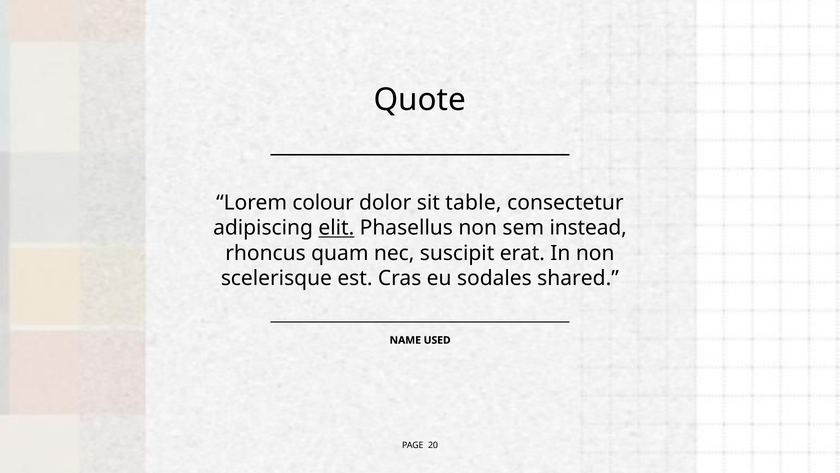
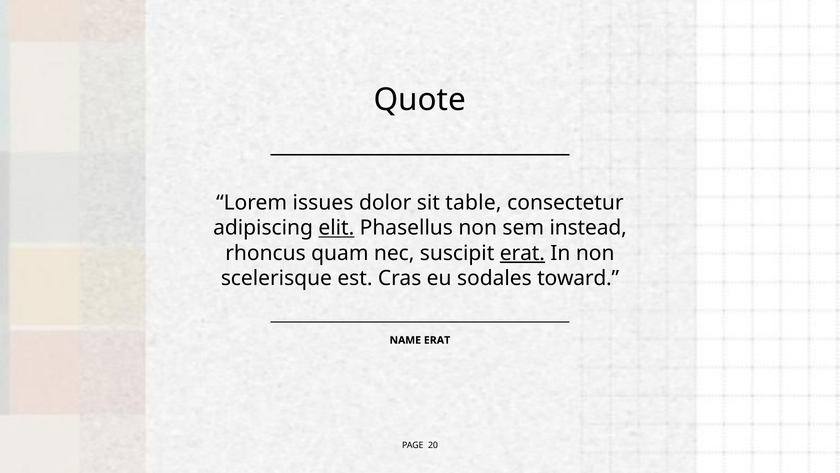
colour: colour -> issues (323, 202)
erat underline: none -> present (522, 253)
shared: shared -> toward (578, 278)
NAME USED: USED -> ERAT (437, 340)
